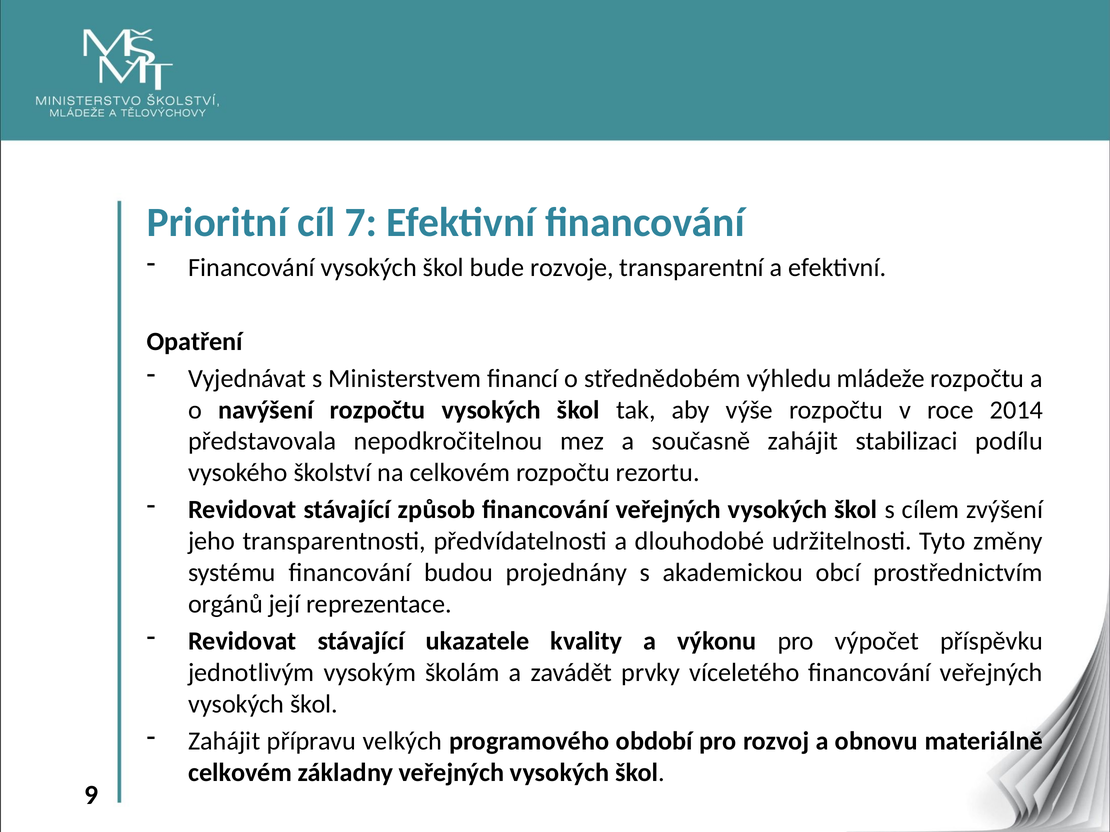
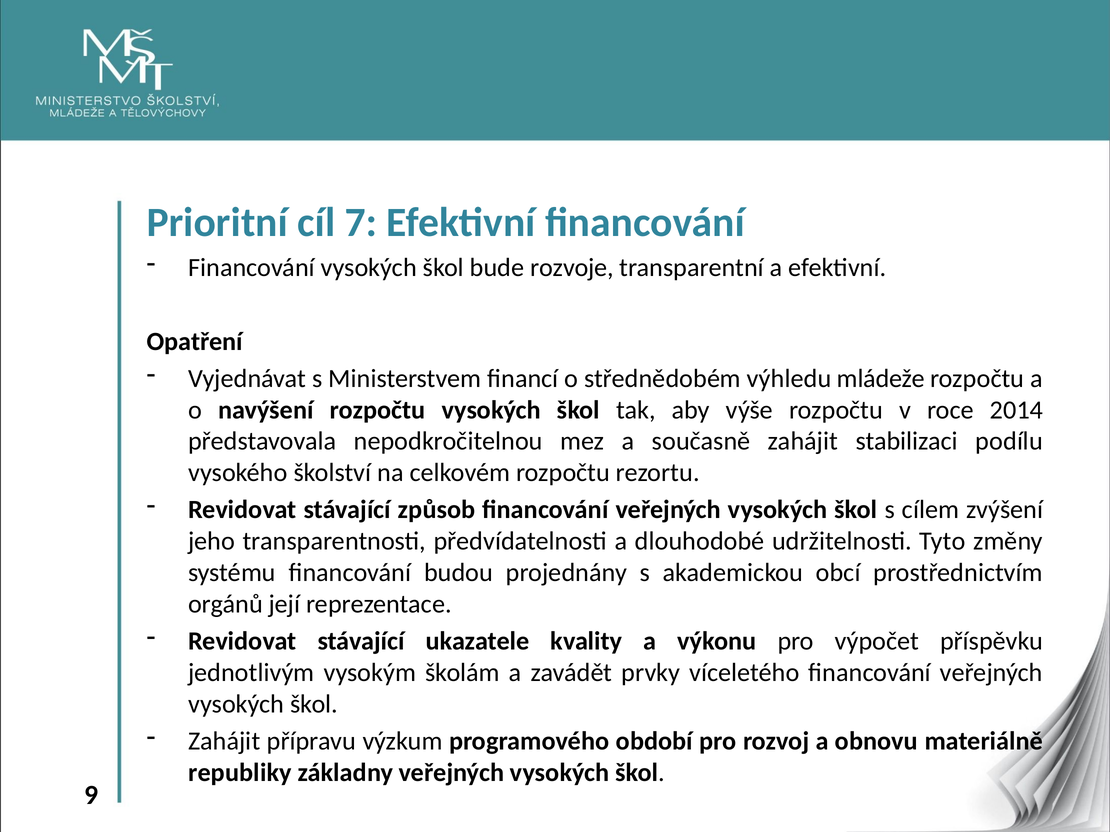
velkých: velkých -> výzkum (403, 741)
celkovém: celkovém -> republiky (240, 773)
